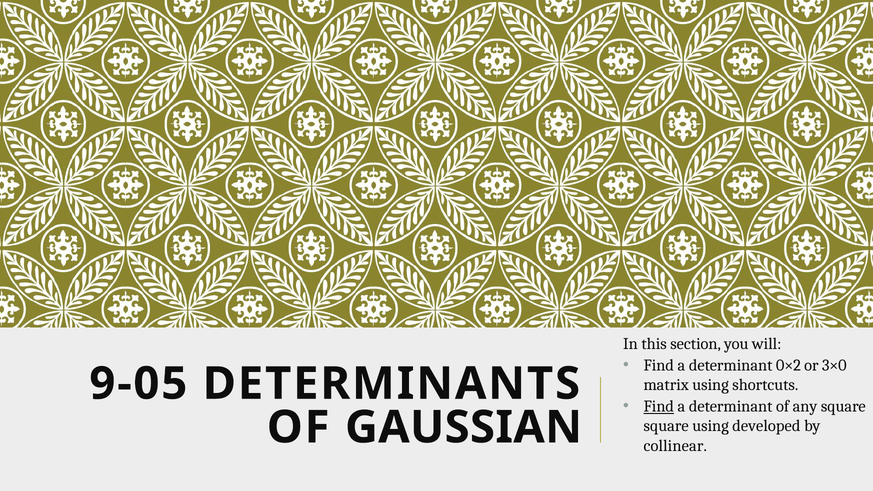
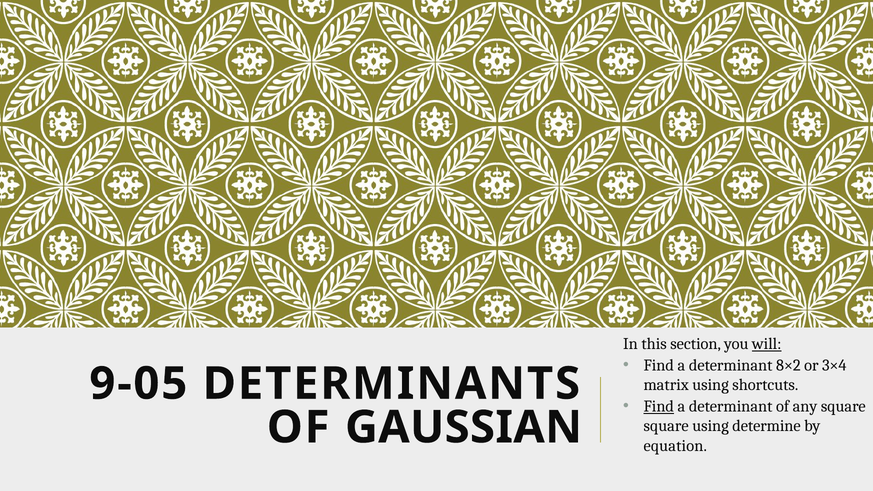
will underline: none -> present (767, 344)
0×2: 0×2 -> 8×2 (788, 365)
3×0: 3×0 -> 3×4 (834, 365)
developed: developed -> determine (766, 426)
collinear: collinear -> equation (675, 446)
